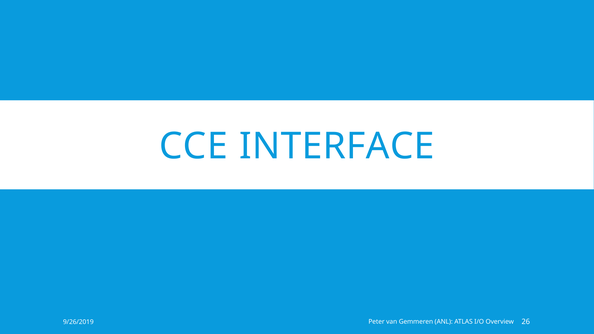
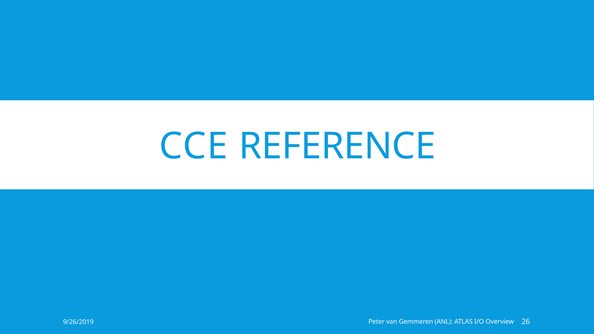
INTERFACE: INTERFACE -> REFERENCE (337, 146)
